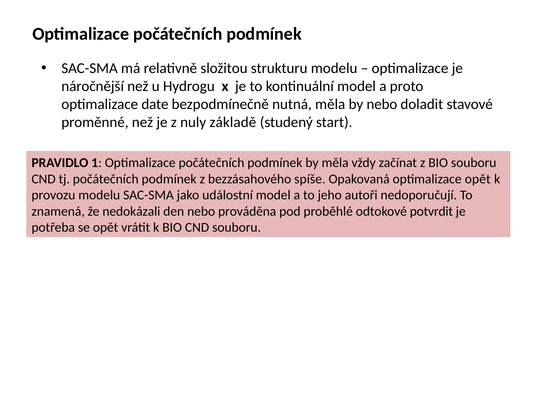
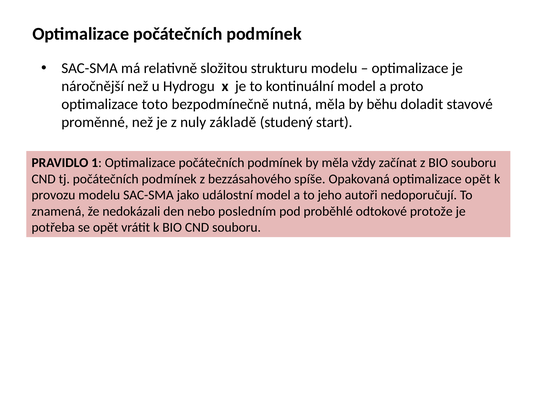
date: date -> toto (155, 104)
by nebo: nebo -> běhu (382, 104)
prováděna: prováděna -> posledním (247, 211)
potvrdit: potvrdit -> protože (431, 211)
